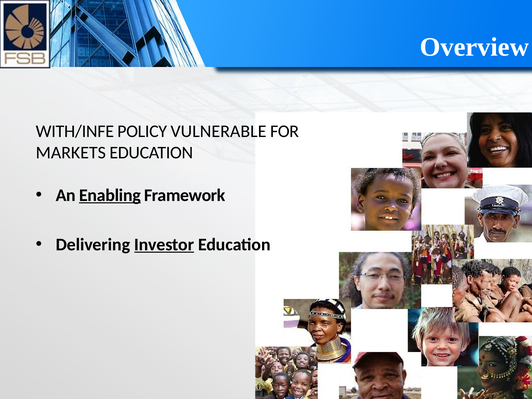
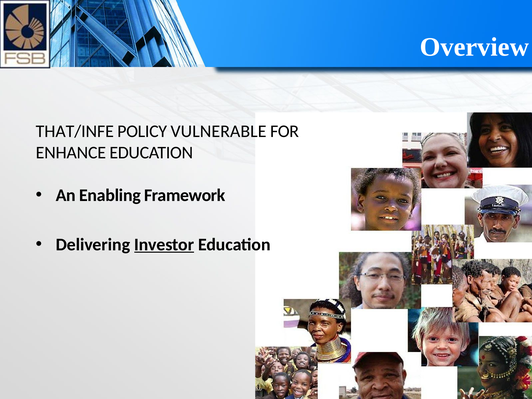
WITH/INFE: WITH/INFE -> THAT/INFE (75, 131)
MARKETS: MARKETS -> ENHANCE (71, 153)
Enabling underline: present -> none (110, 195)
